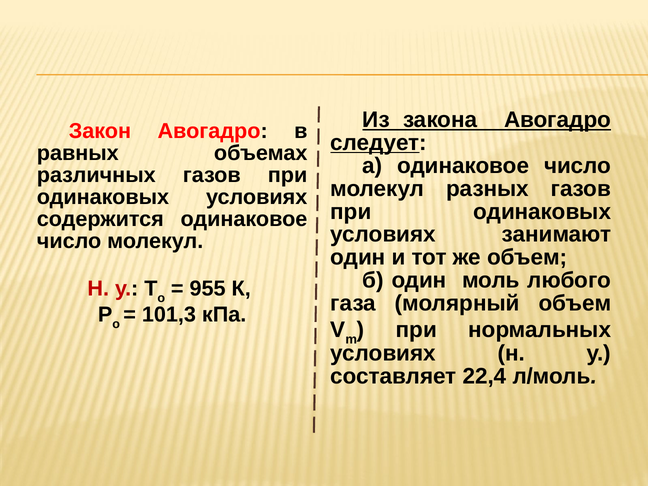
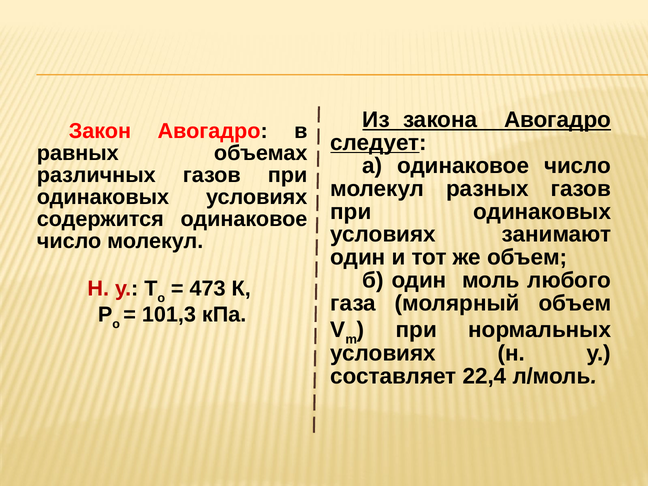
955: 955 -> 473 (208, 289)
